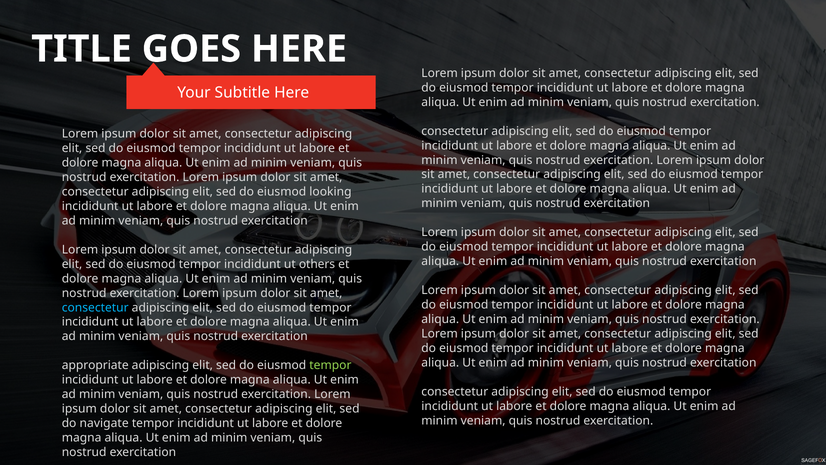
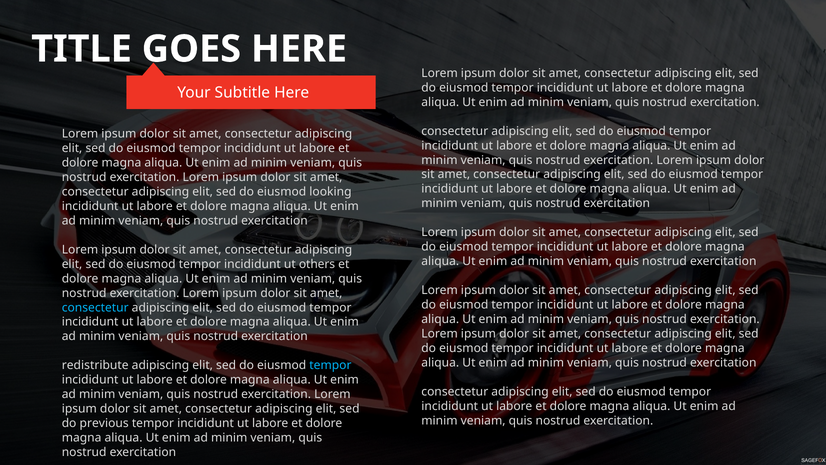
appropriate: appropriate -> redistribute (95, 365)
tempor colour: light green -> light blue (330, 365)
navigate: navigate -> previous (104, 423)
